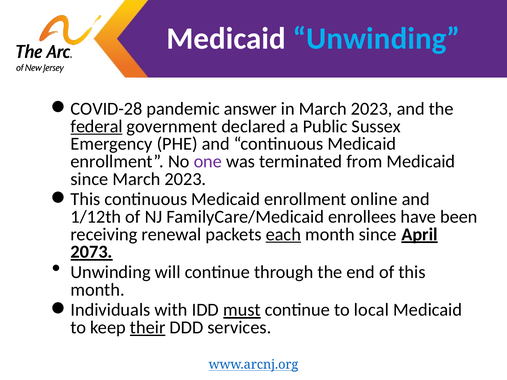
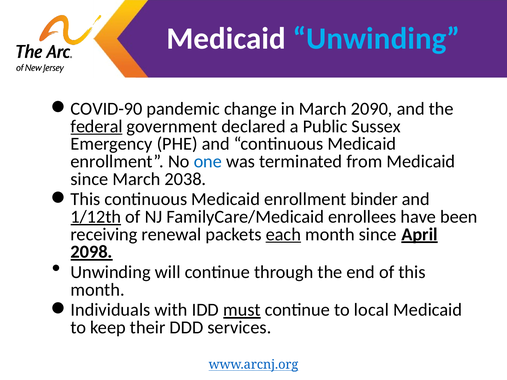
COVID-28: COVID-28 -> COVID-90 (107, 109)
answer: answer -> change (250, 109)
in March 2023: 2023 -> 2090 (372, 109)
one colour: purple -> blue (208, 162)
since March 2023: 2023 -> 2038 (185, 179)
online: online -> binder (374, 199)
1/12th underline: none -> present (96, 217)
2073: 2073 -> 2098 (92, 252)
their underline: present -> none (148, 328)
